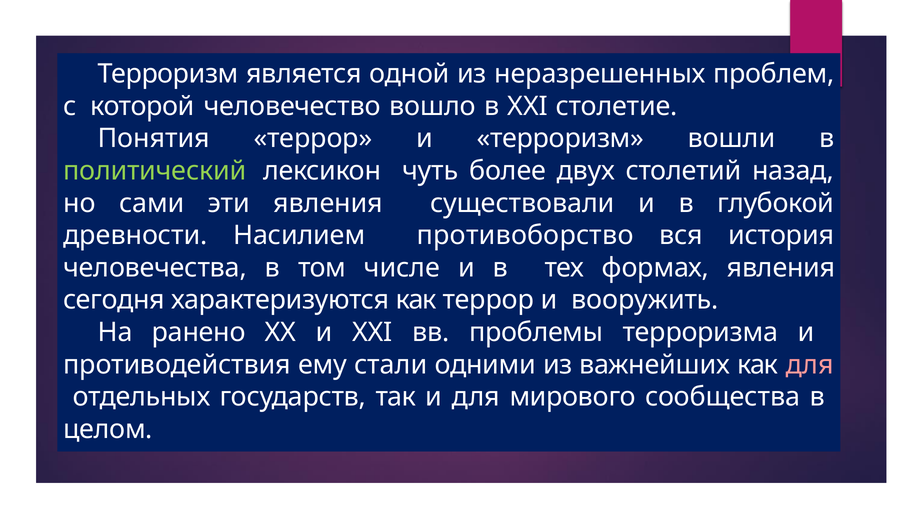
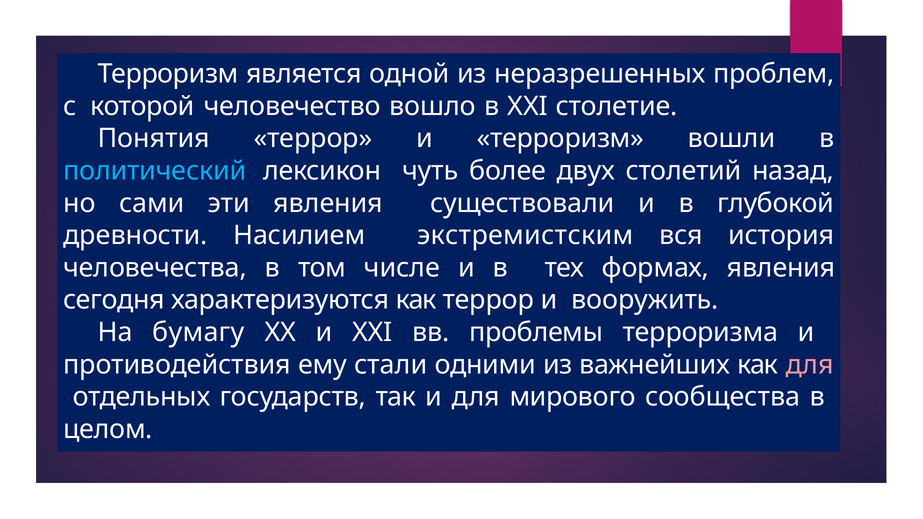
политический colour: light green -> light blue (155, 171)
противоборство: противоборство -> экстремистским (525, 236)
ранено: ранено -> бумагу (198, 332)
